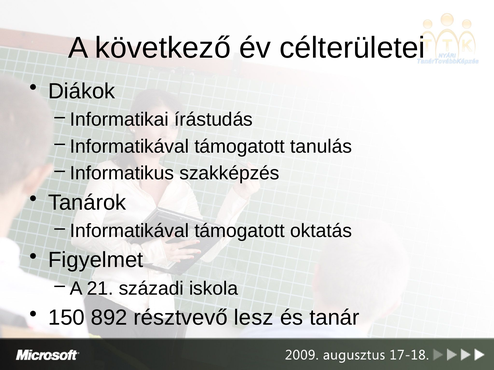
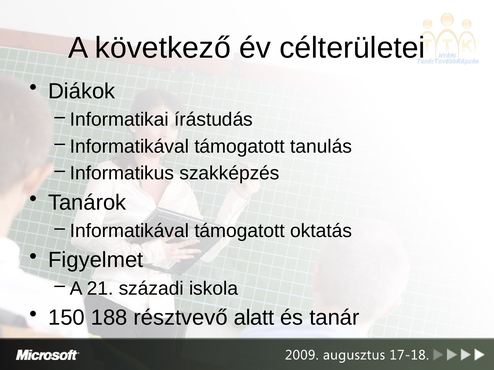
892: 892 -> 188 (109, 318)
lesz: lesz -> alatt (254, 318)
